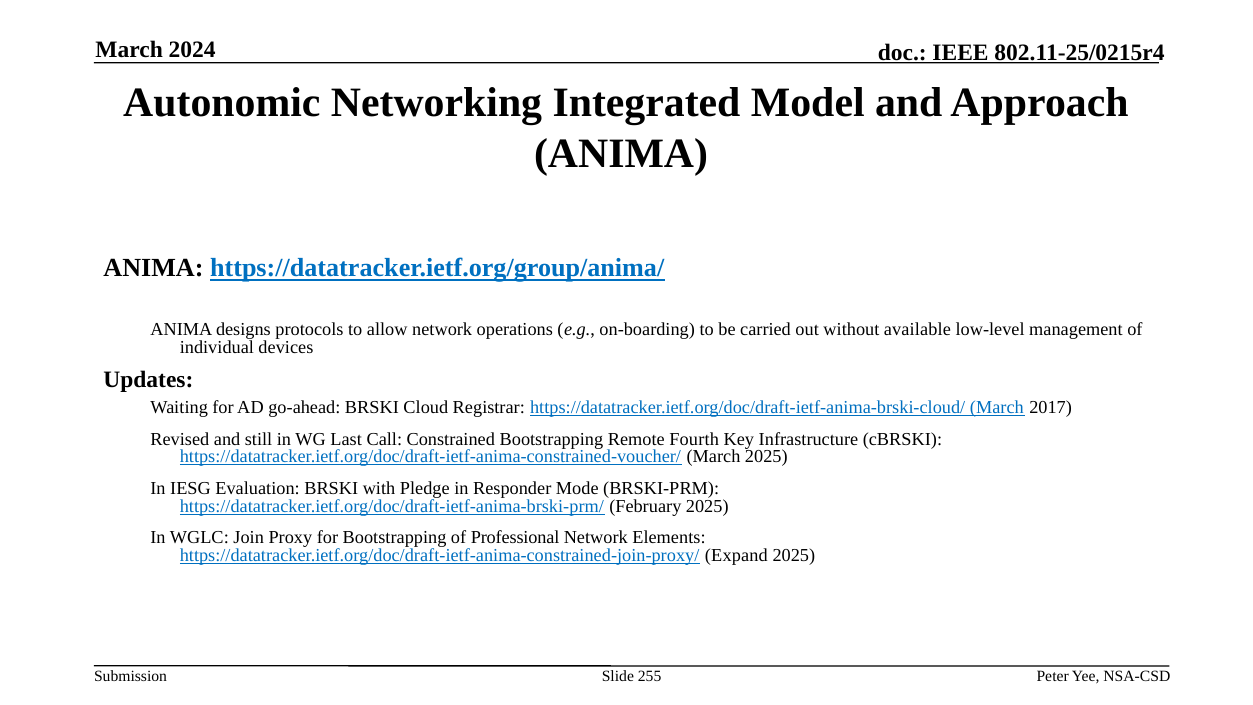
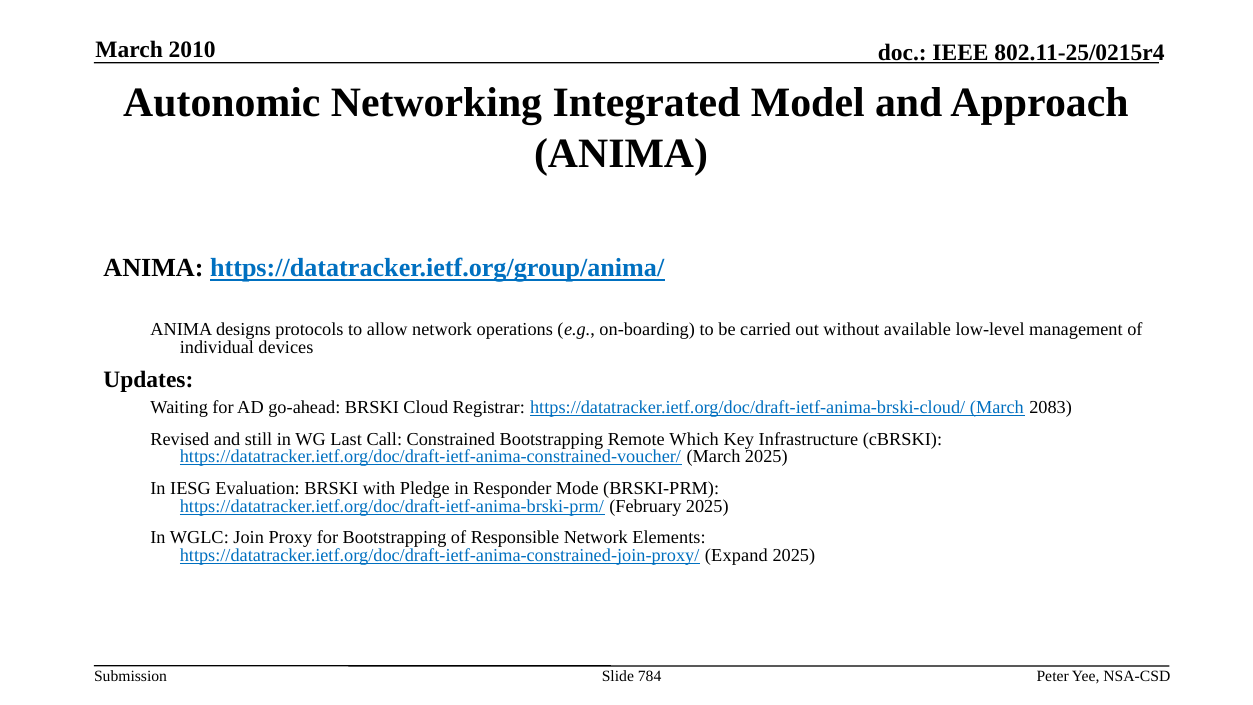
2024: 2024 -> 2010 (192, 50)
2017: 2017 -> 2083 (1051, 407)
Fourth: Fourth -> Which (694, 439)
Professional: Professional -> Responsible (515, 538)
255: 255 -> 784 (650, 676)
